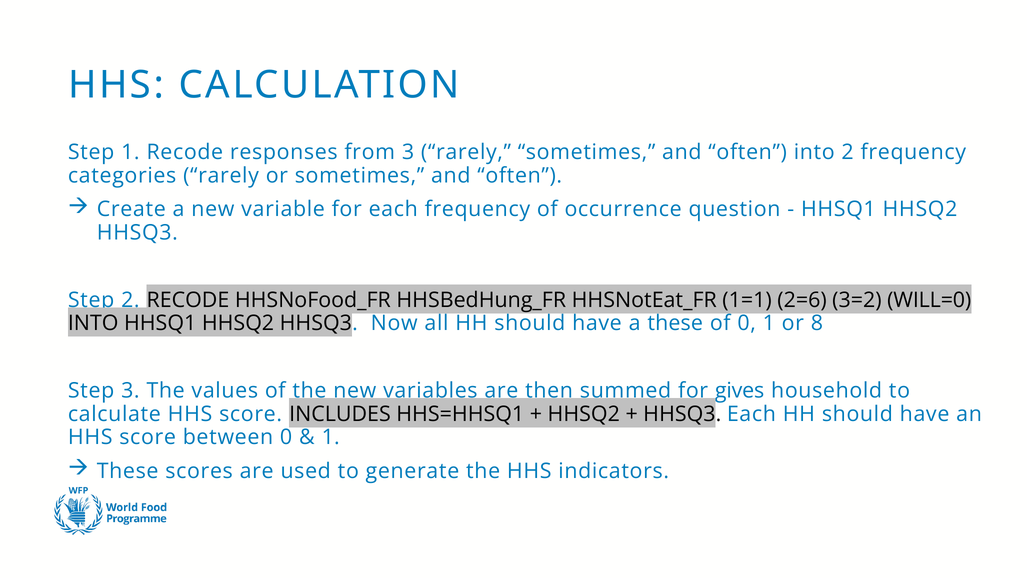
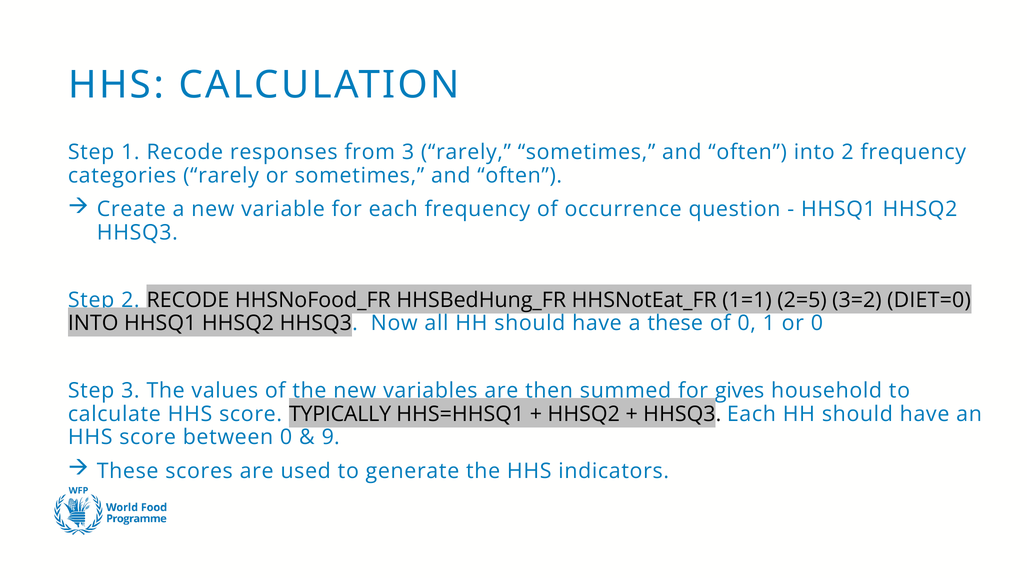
2=6: 2=6 -> 2=5 (802, 300)
WILL=0: WILL=0 -> DIET=0 (929, 300)
or 8: 8 -> 0 (817, 323)
INCLUDES: INCLUDES -> TYPICALLY (340, 414)
1: 1 -> 9 (331, 437)
